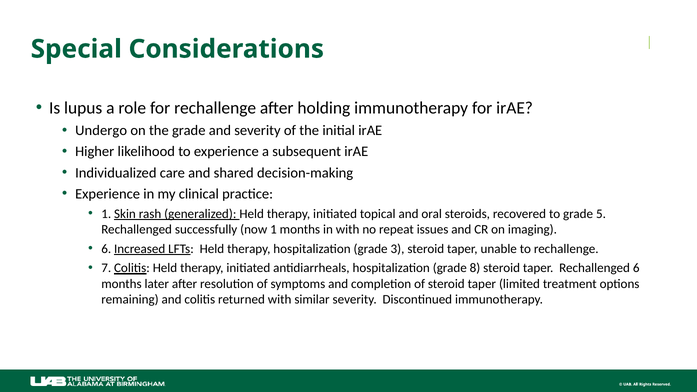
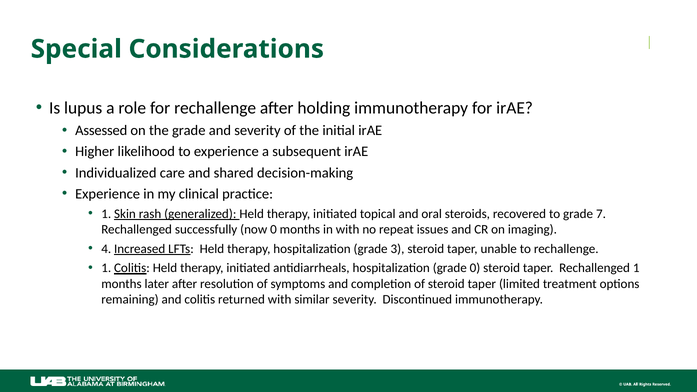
Undergo: Undergo -> Assessed (101, 131)
5: 5 -> 7 (601, 214)
now 1: 1 -> 0 (273, 230)
6: 6 -> 4 (106, 249)
7: 7 -> 1 (106, 268)
grade 8: 8 -> 0 (475, 268)
Rechallenged 6: 6 -> 1 (636, 268)
